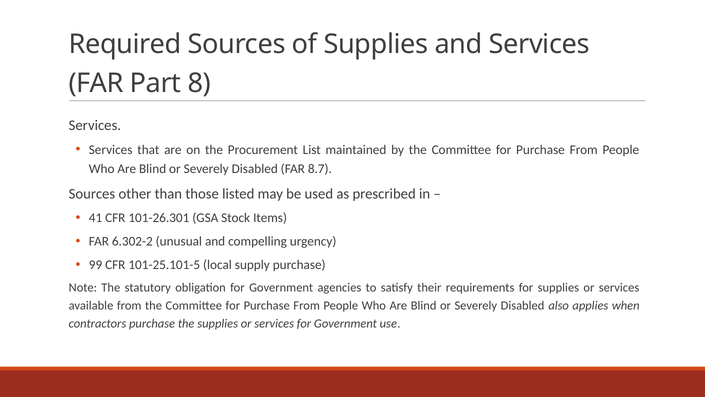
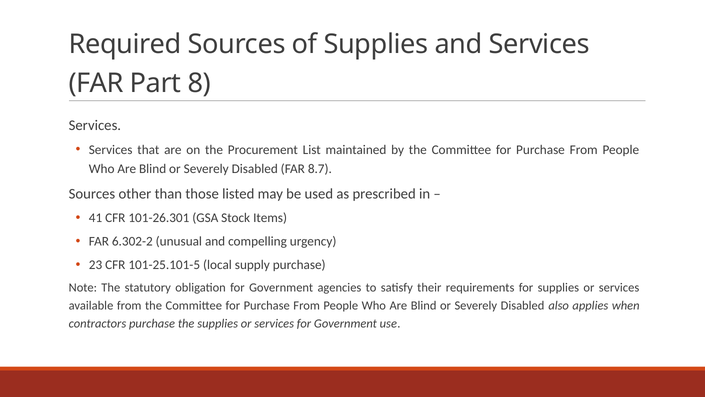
99: 99 -> 23 (96, 265)
